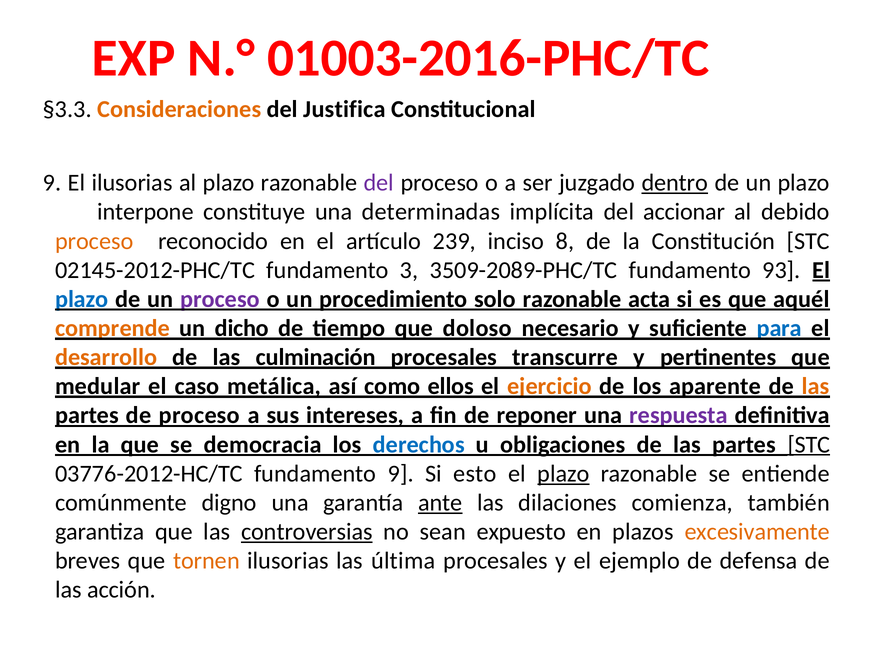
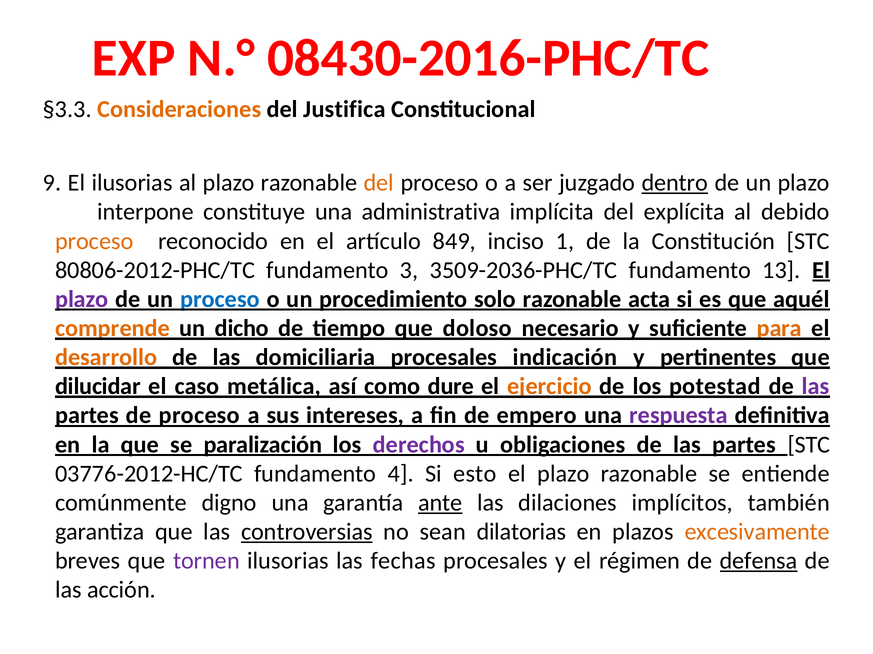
01003-2016-PHC/TC: 01003-2016-PHC/TC -> 08430-2016-PHC/TC (488, 58)
del colour: purple -> orange (379, 183)
determinadas: determinadas -> administrativa (431, 212)
accionar: accionar -> explícita (684, 212)
239: 239 -> 849 (454, 241)
8: 8 -> 1 (565, 241)
02145-2012-PHC/TC: 02145-2012-PHC/TC -> 80806-2012-PHC/TC (155, 270)
3509-2089-PHC/TC: 3509-2089-PHC/TC -> 3509-2036-PHC/TC (524, 270)
93: 93 -> 13 (781, 270)
plazo colour: blue -> purple (82, 300)
proceso colour: purple -> blue (220, 300)
para colour: blue -> orange (779, 329)
culminación: culminación -> domiciliaria (316, 358)
transcurre: transcurre -> indicación (565, 358)
medular: medular -> dilucidar (98, 387)
ellos: ellos -> dure (451, 387)
aparente: aparente -> potestad (715, 387)
las colour: orange -> purple (816, 387)
reponer: reponer -> empero (537, 416)
democracia: democracia -> paralización (263, 445)
derechos colour: blue -> purple (419, 445)
STC underline: present -> none (809, 445)
fundamento 9: 9 -> 4 (401, 474)
plazo underline: present -> none (563, 474)
comienza: comienza -> implícitos (682, 503)
expuesto: expuesto -> dilatorias (521, 532)
tornen colour: orange -> purple (206, 562)
última: última -> fechas (403, 562)
ejemplo: ejemplo -> régimen (640, 562)
defensa underline: none -> present (759, 562)
